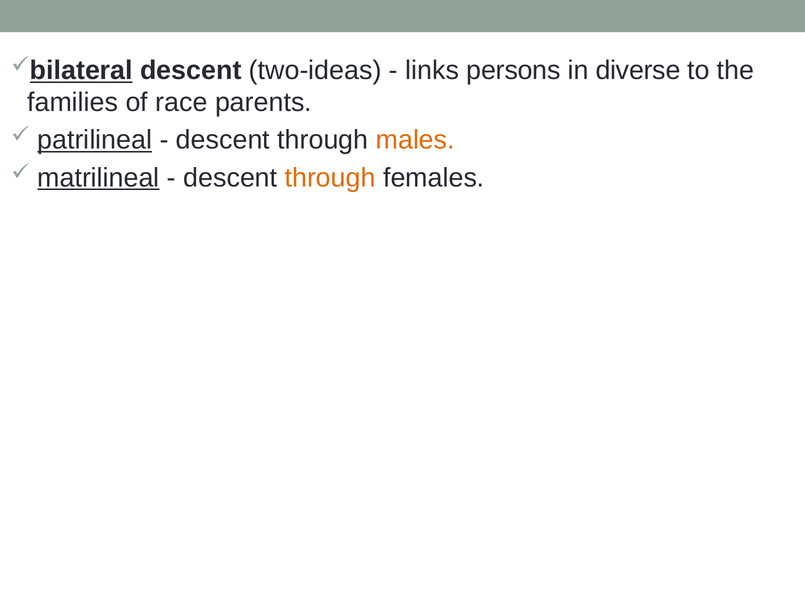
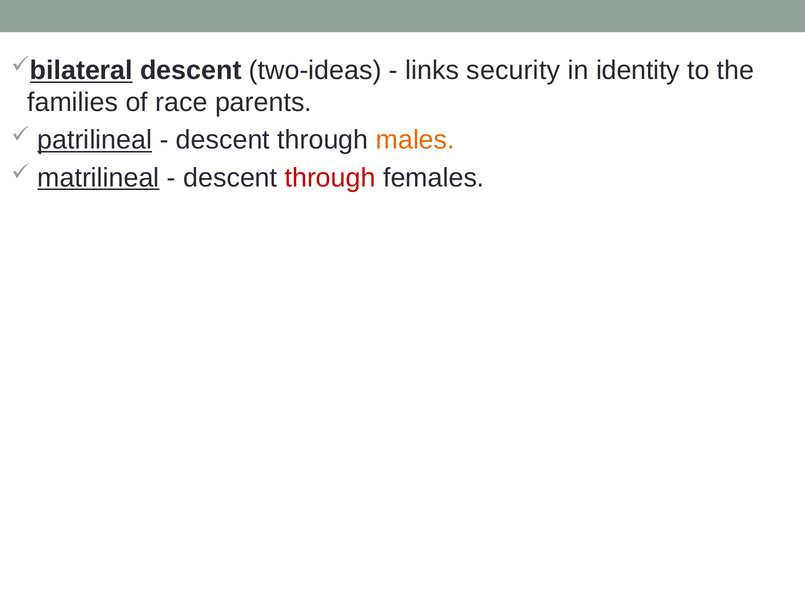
persons: persons -> security (513, 70)
diverse: diverse -> identity (638, 70)
through colour: orange -> red (330, 178)
